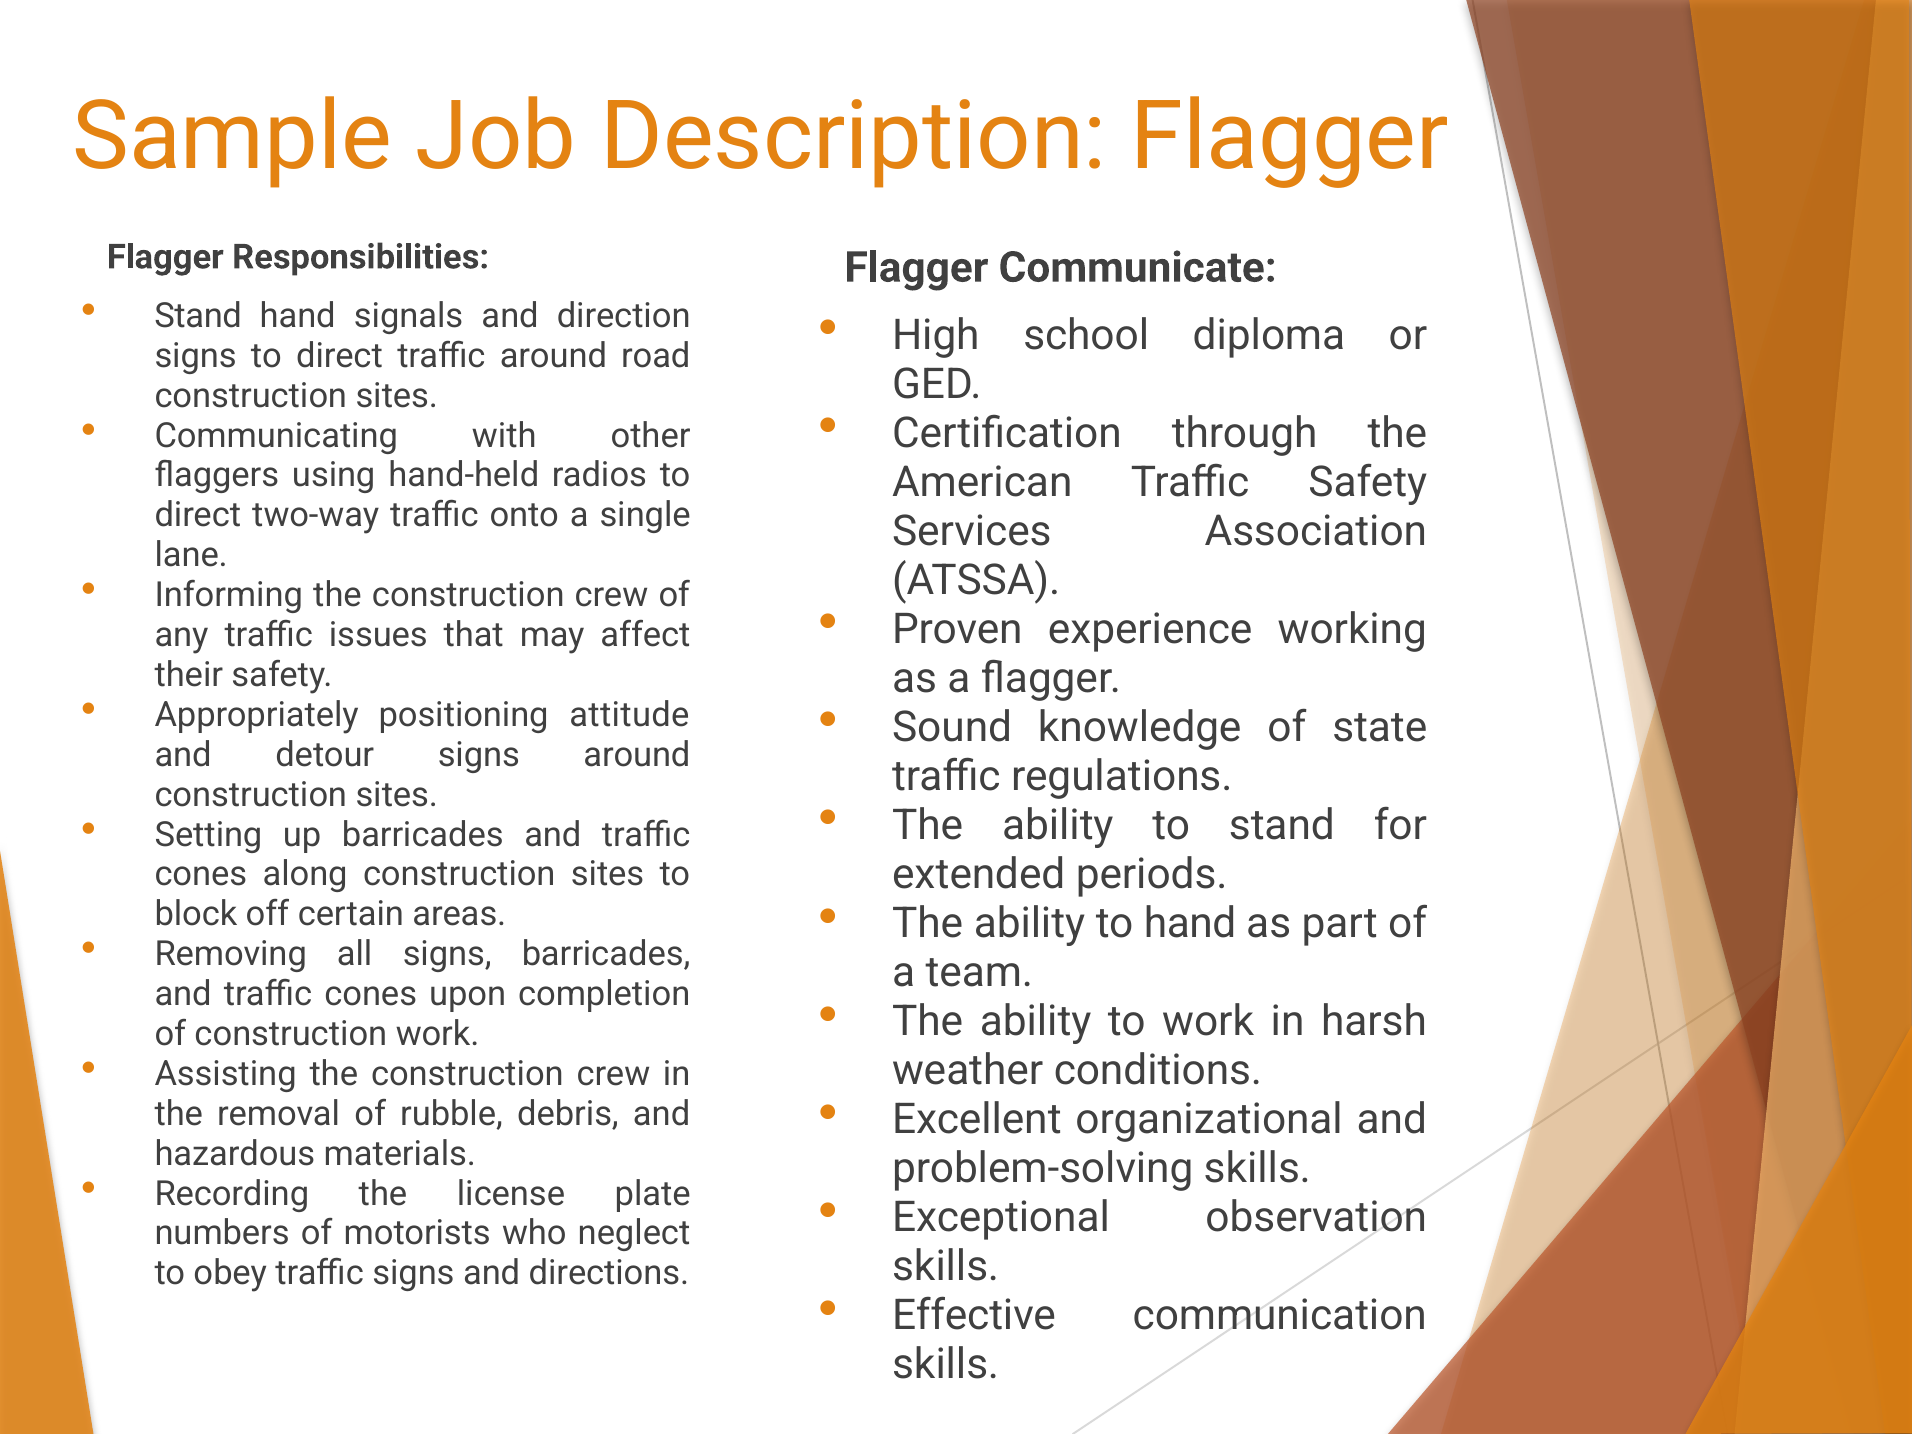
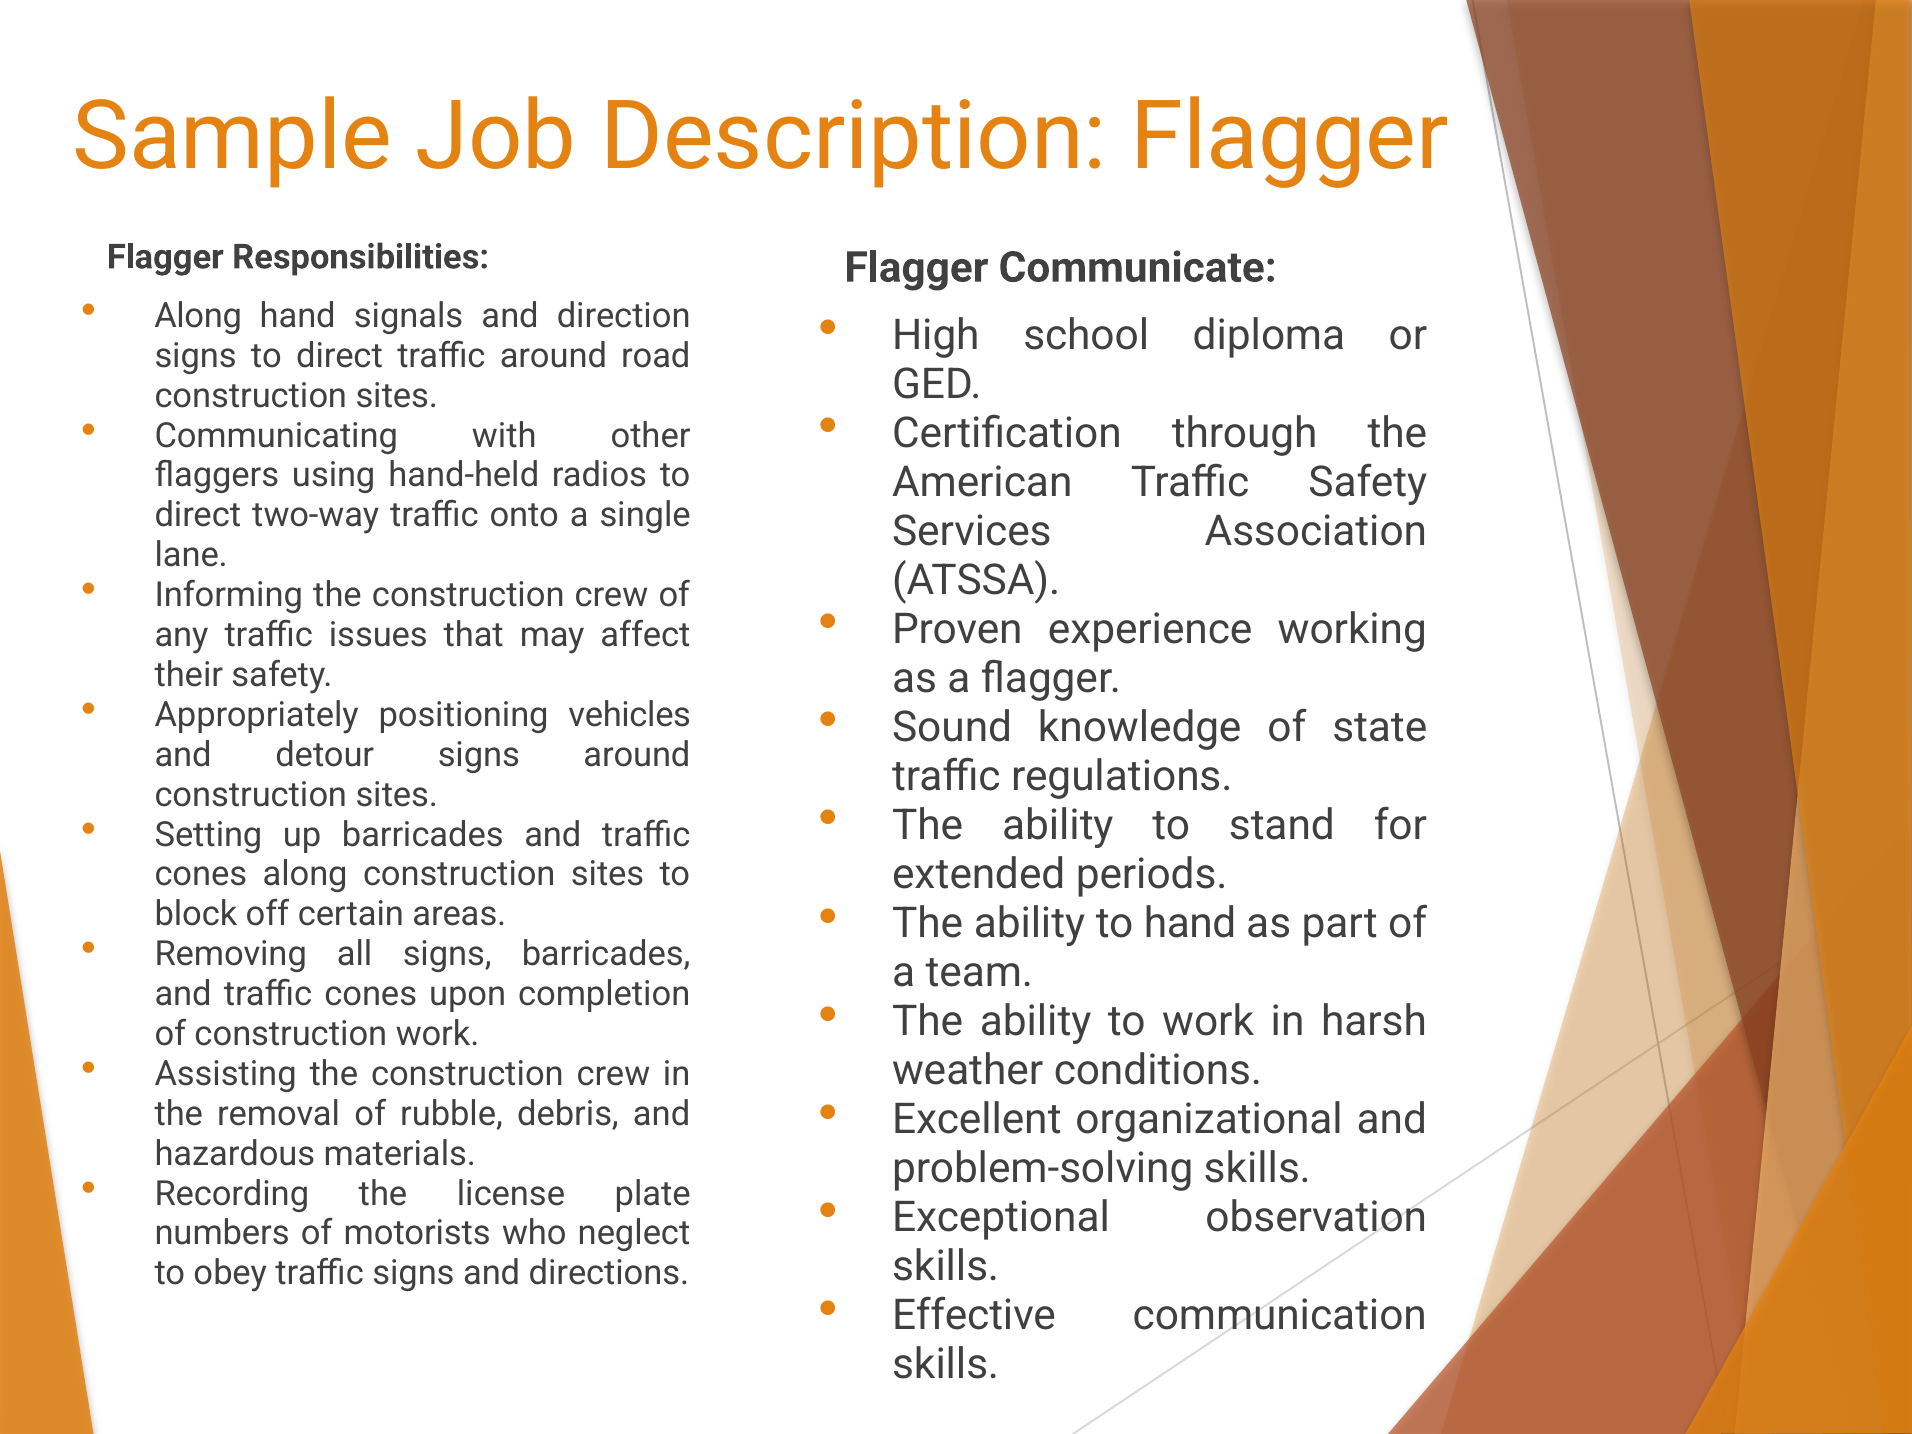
Stand: Stand -> Along (198, 316)
attitude: attitude -> vehicles (630, 715)
